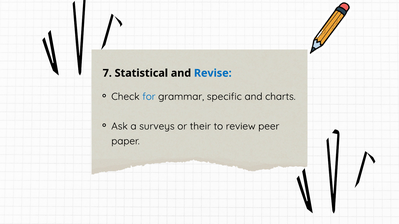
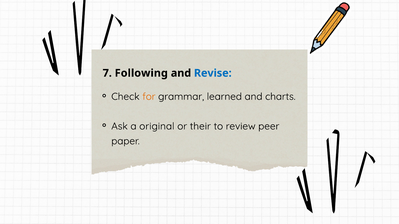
Statistical: Statistical -> Following (141, 73)
for colour: blue -> orange (149, 97)
specific: specific -> learned (224, 97)
surveys: surveys -> original (157, 126)
